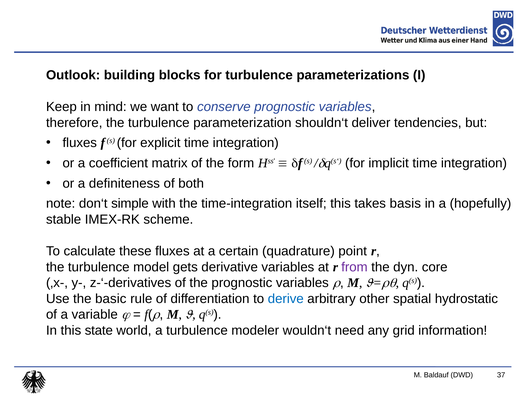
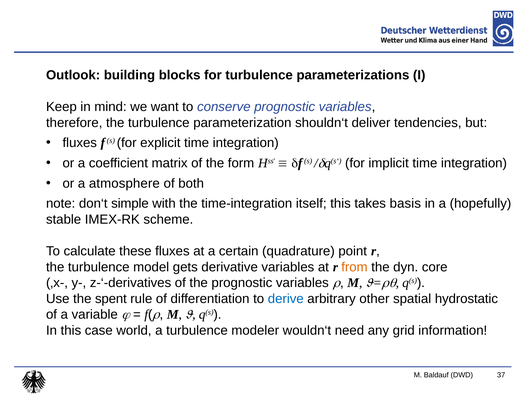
definiteness: definiteness -> atmosphere (124, 183)
from colour: purple -> orange (354, 267)
basic: basic -> spent (111, 299)
state: state -> case (99, 330)
